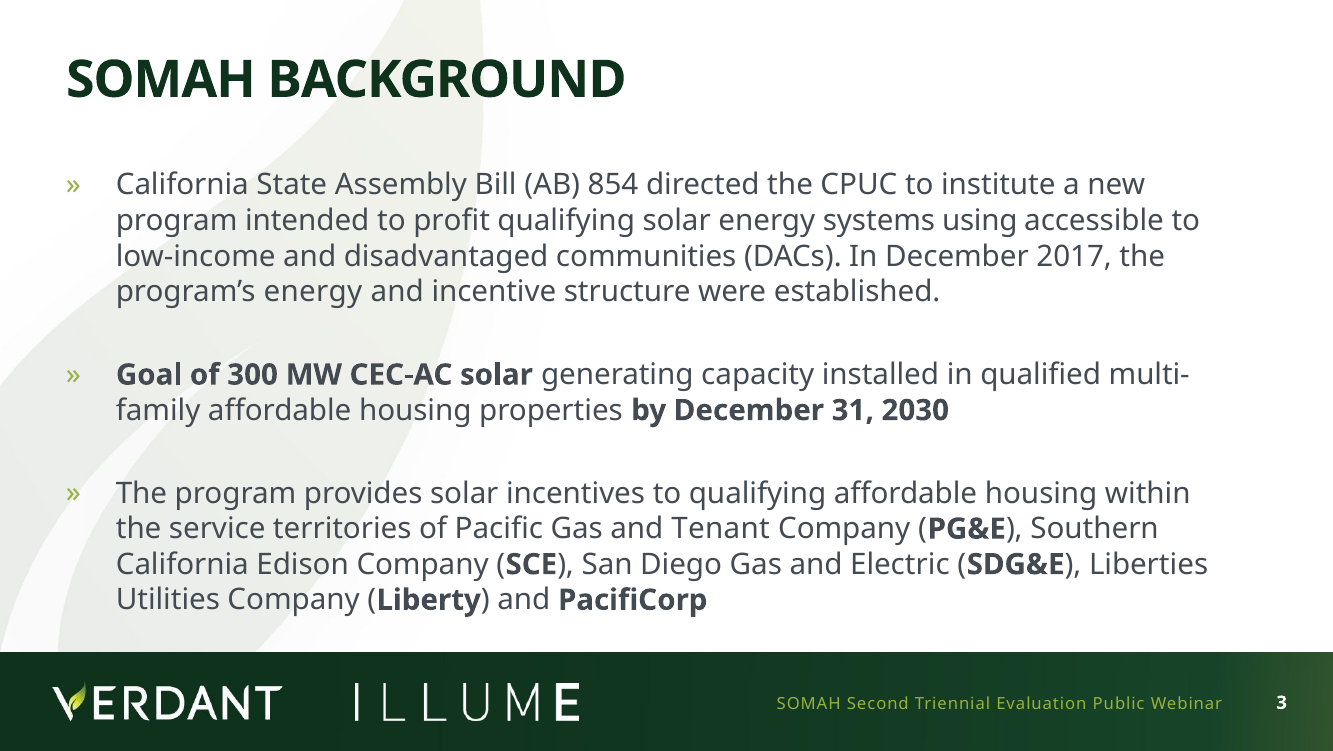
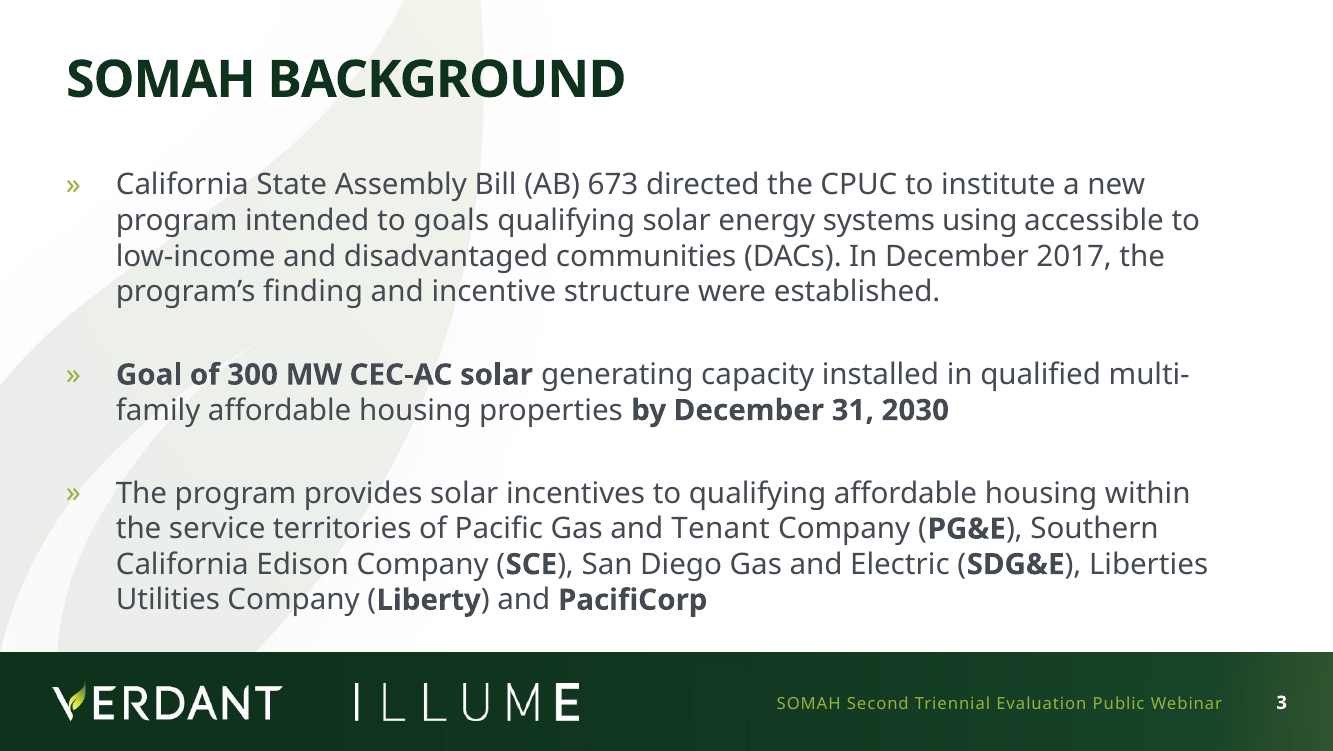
854: 854 -> 673 (613, 185)
profit: profit -> goals (451, 221)
program’s energy: energy -> finding (313, 292)
